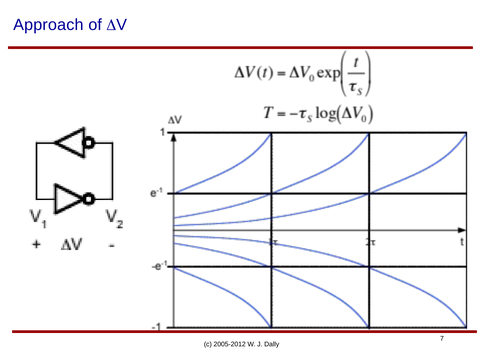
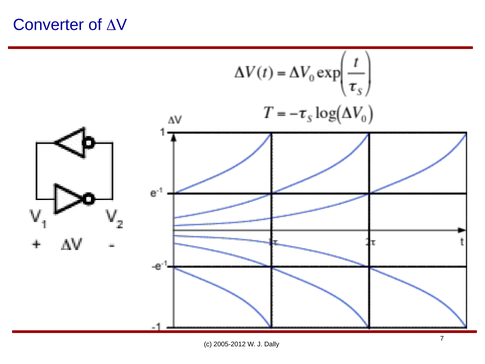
Approach: Approach -> Converter (48, 25)
